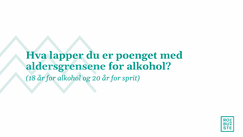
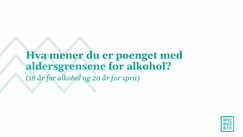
lapper: lapper -> mener (66, 55)
